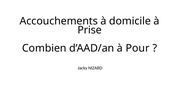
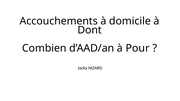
Prise: Prise -> Dont (90, 30)
